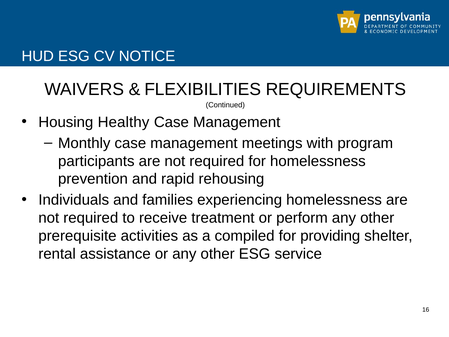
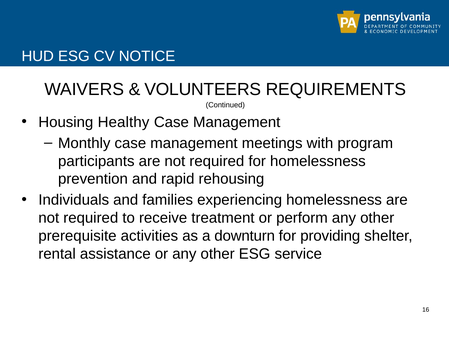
FLEXIBILITIES: FLEXIBILITIES -> VOLUNTEERS (203, 89)
compiled: compiled -> downturn (245, 236)
